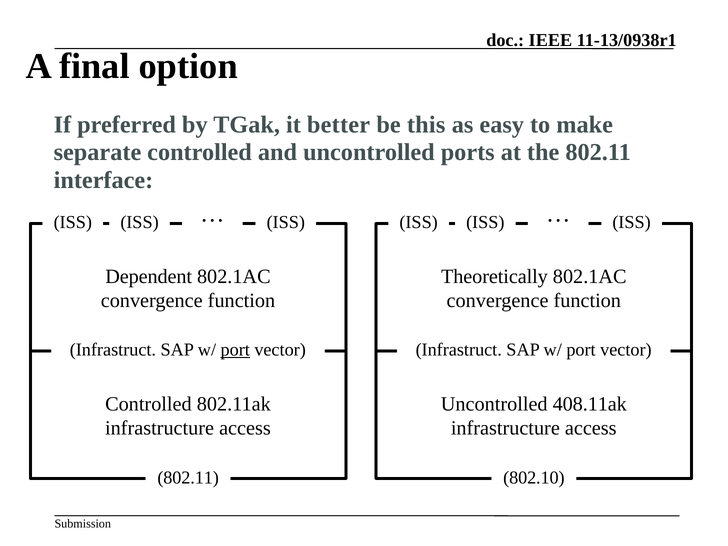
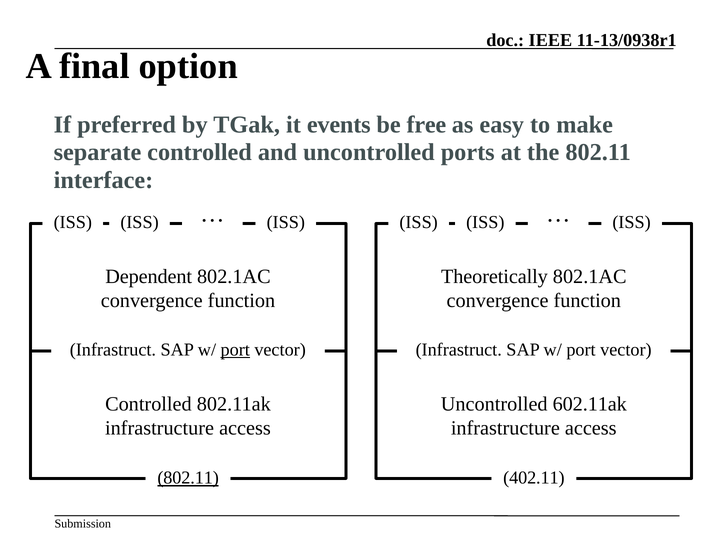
better: better -> events (339, 125)
this: this -> free (426, 125)
408.11ak: 408.11ak -> 602.11ak (590, 404)
802.11 underline: none -> present (188, 478)
802.10: 802.10 -> 402.11 (534, 478)
